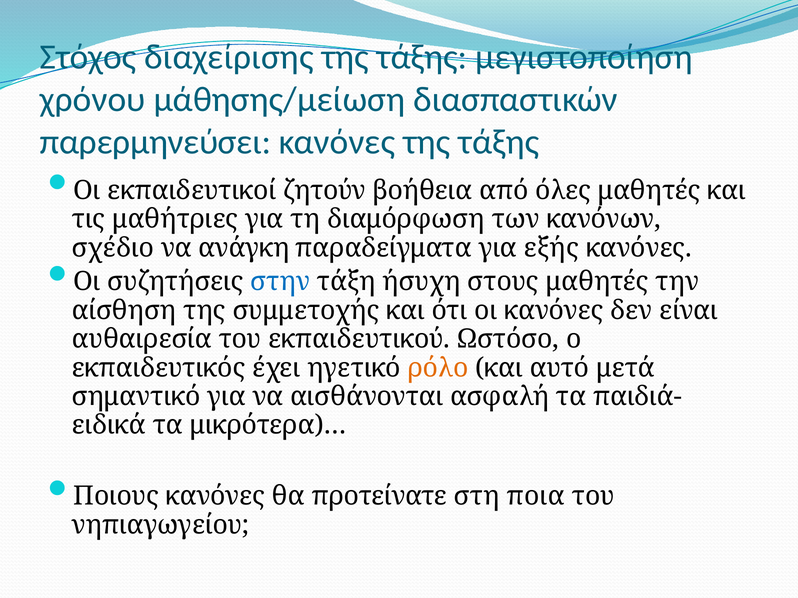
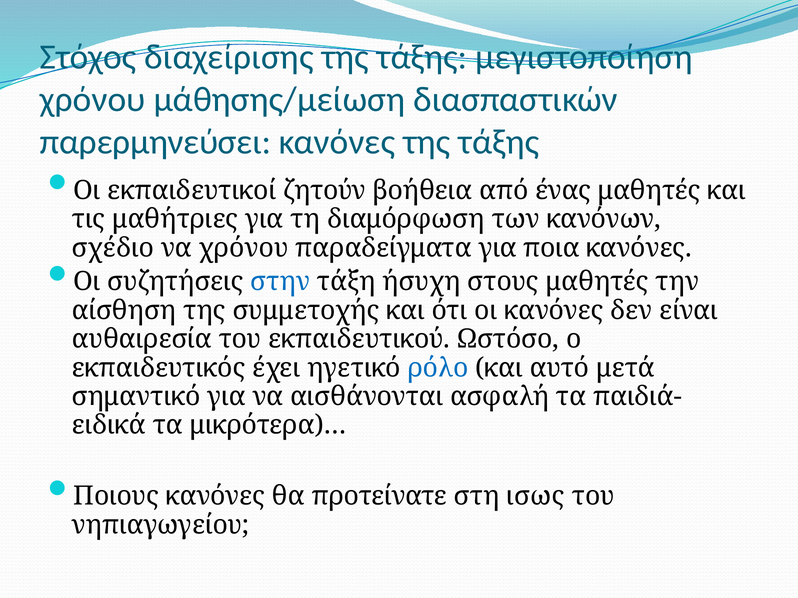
όλες: όλες -> ένας (563, 191)
να ανάγκη: ανάγκη -> χρόνου (244, 248)
εξής: εξής -> ποια (552, 248)
ρόλο colour: orange -> blue (438, 368)
ποια: ποια -> ισως (536, 496)
